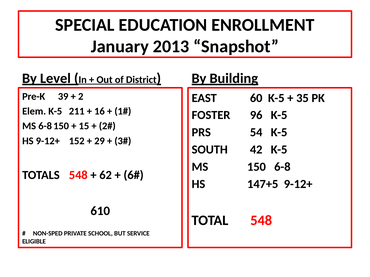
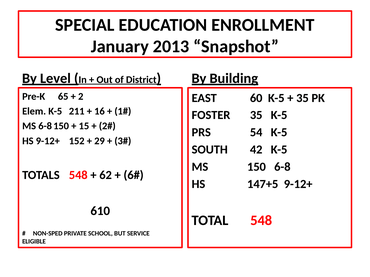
39: 39 -> 65 (63, 97)
FOSTER 96: 96 -> 35 (256, 115)
